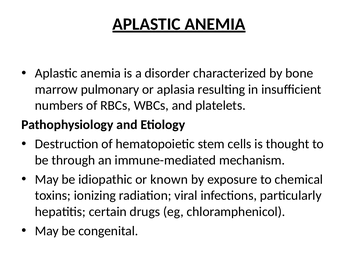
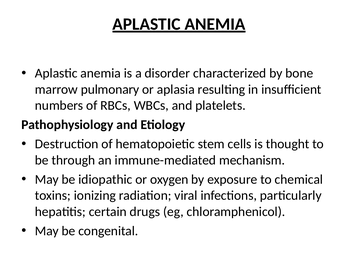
known: known -> oxygen (169, 180)
